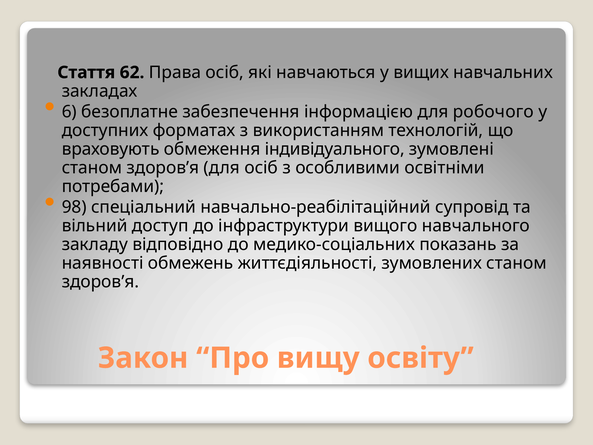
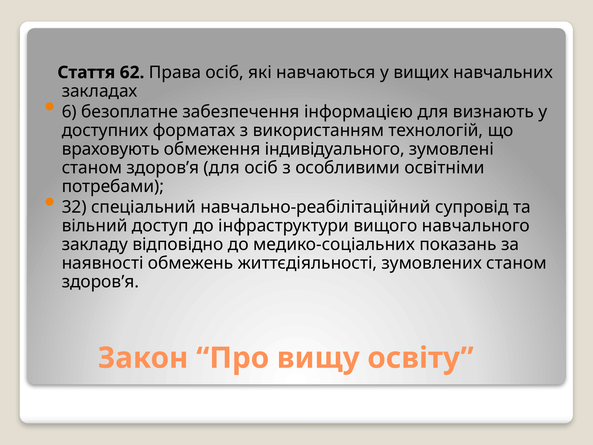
робочого: робочого -> визнають (493, 112)
98: 98 -> 32 (74, 207)
